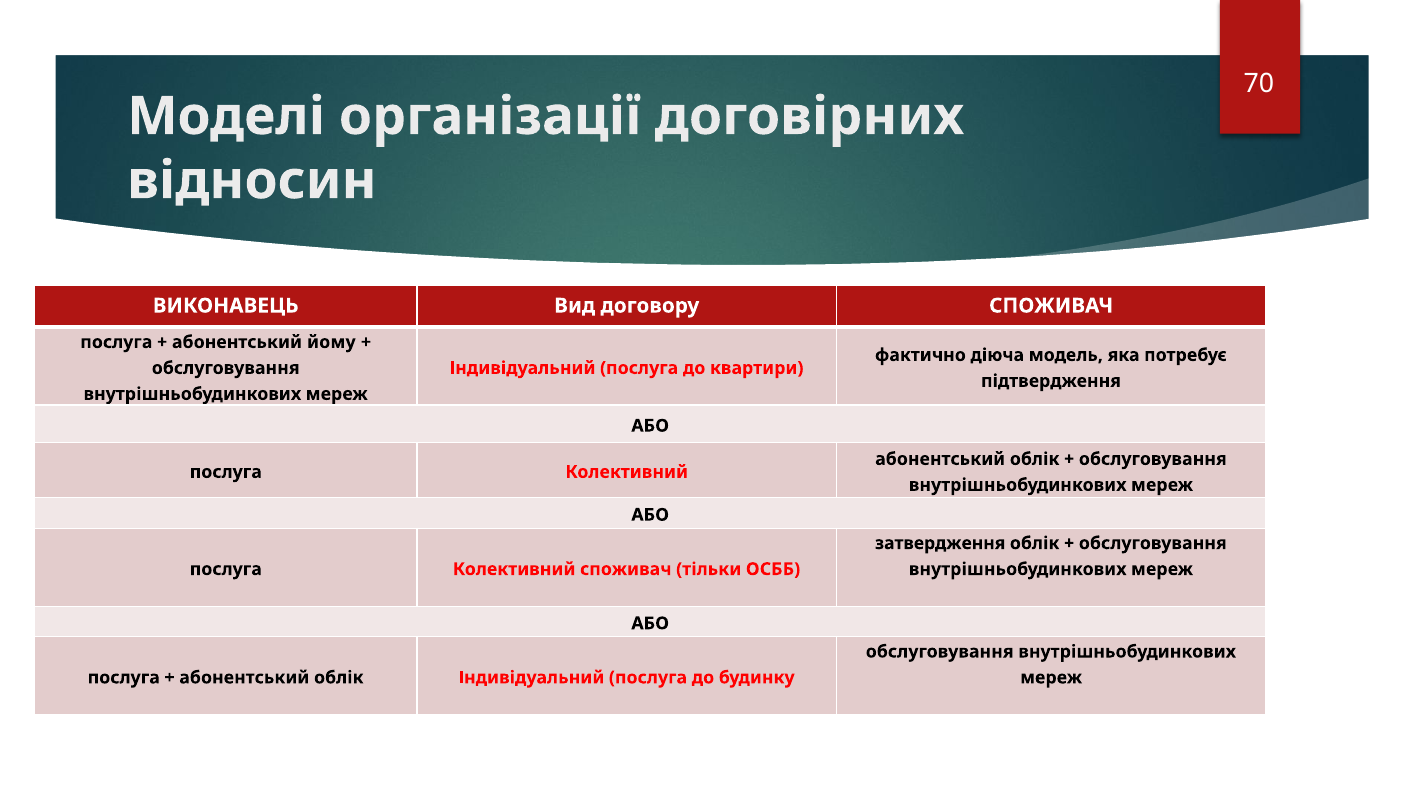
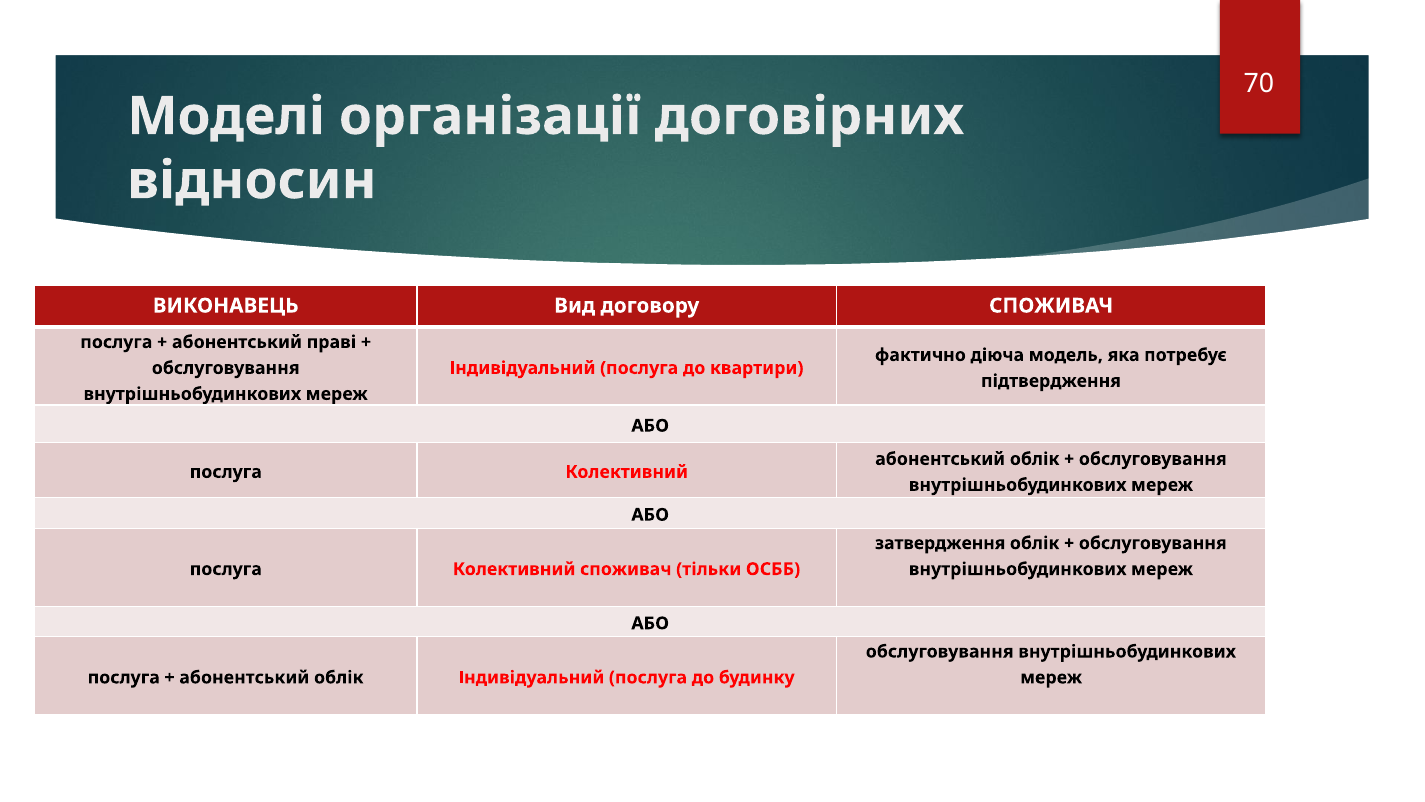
йому: йому -> праві (331, 342)
